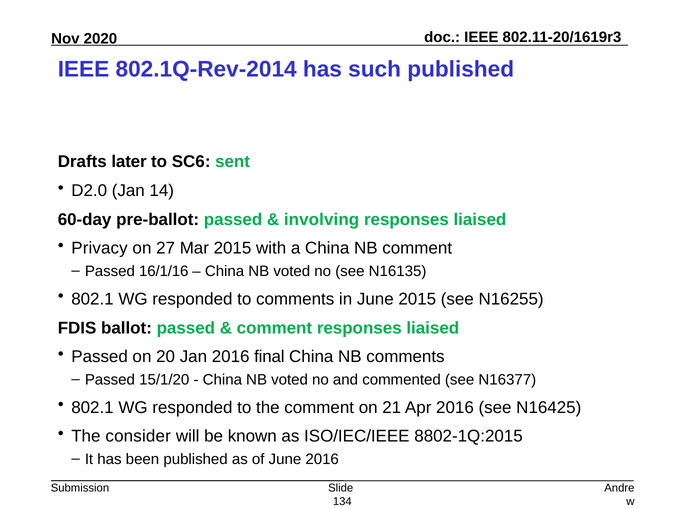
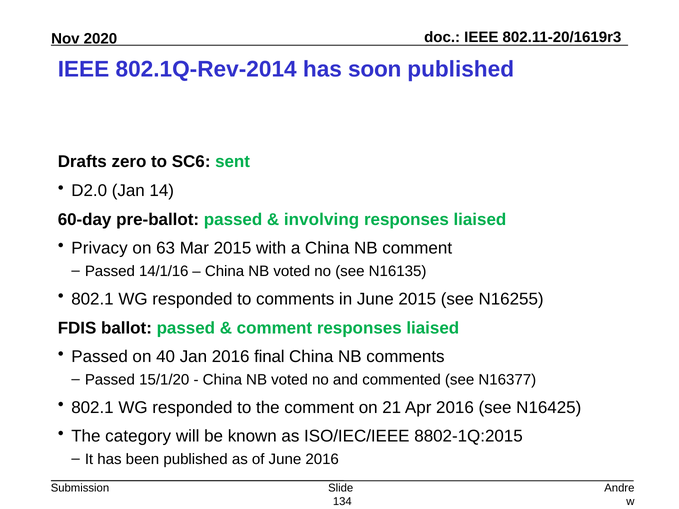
such: such -> soon (375, 70)
later: later -> zero (129, 162)
27: 27 -> 63 (166, 249)
16/1/16: 16/1/16 -> 14/1/16 (164, 271)
20: 20 -> 40 (166, 357)
consider: consider -> category (138, 437)
